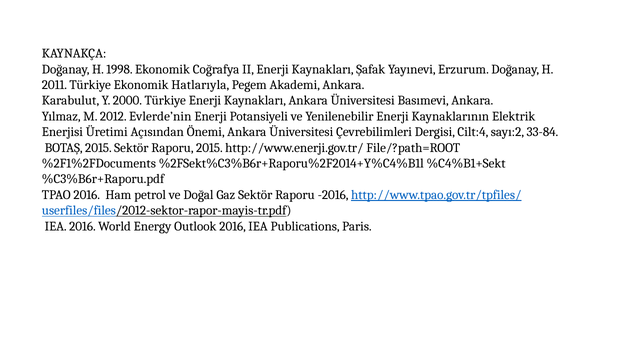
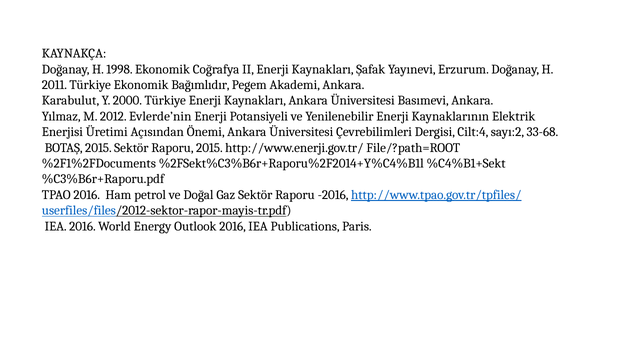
Hatlarıyla: Hatlarıyla -> Bağımlıdır (200, 85)
33-84: 33-84 -> 33-68 (542, 132)
